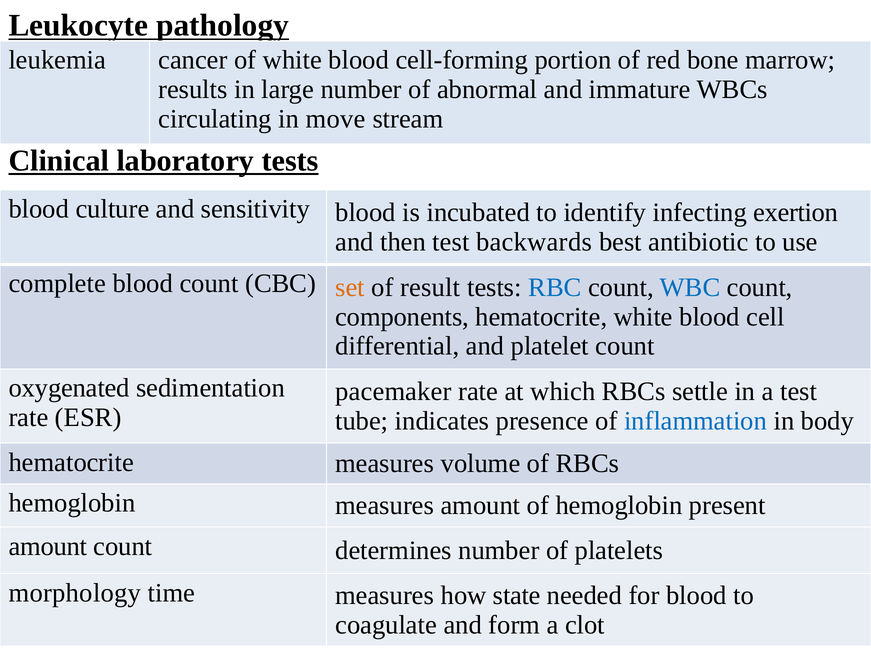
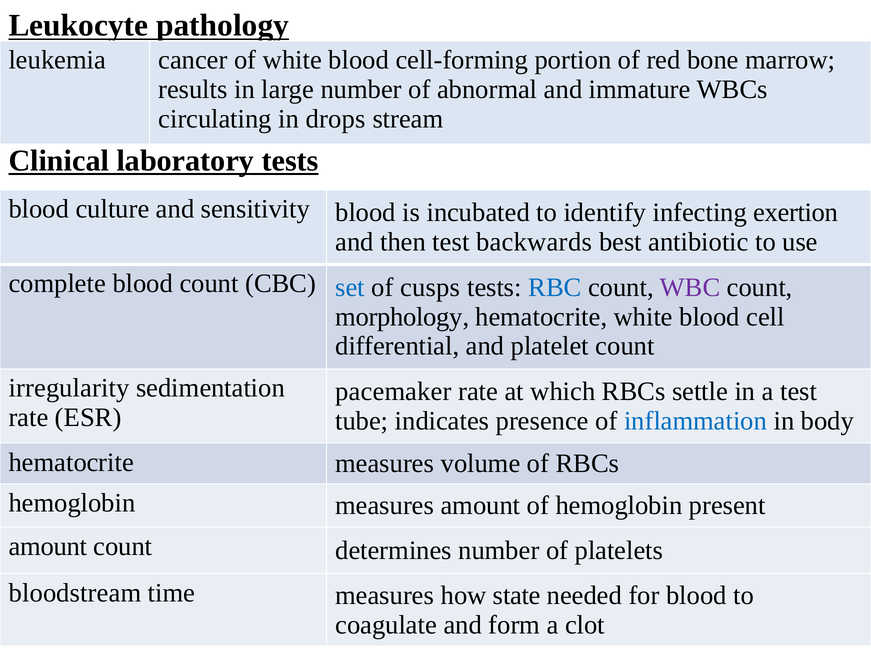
move: move -> drops (336, 119)
set colour: orange -> blue (350, 287)
result: result -> cusps (430, 287)
WBC colour: blue -> purple (690, 287)
components: components -> morphology (402, 317)
oxygenated: oxygenated -> irregularity (69, 388)
morphology: morphology -> bloodstream (75, 593)
